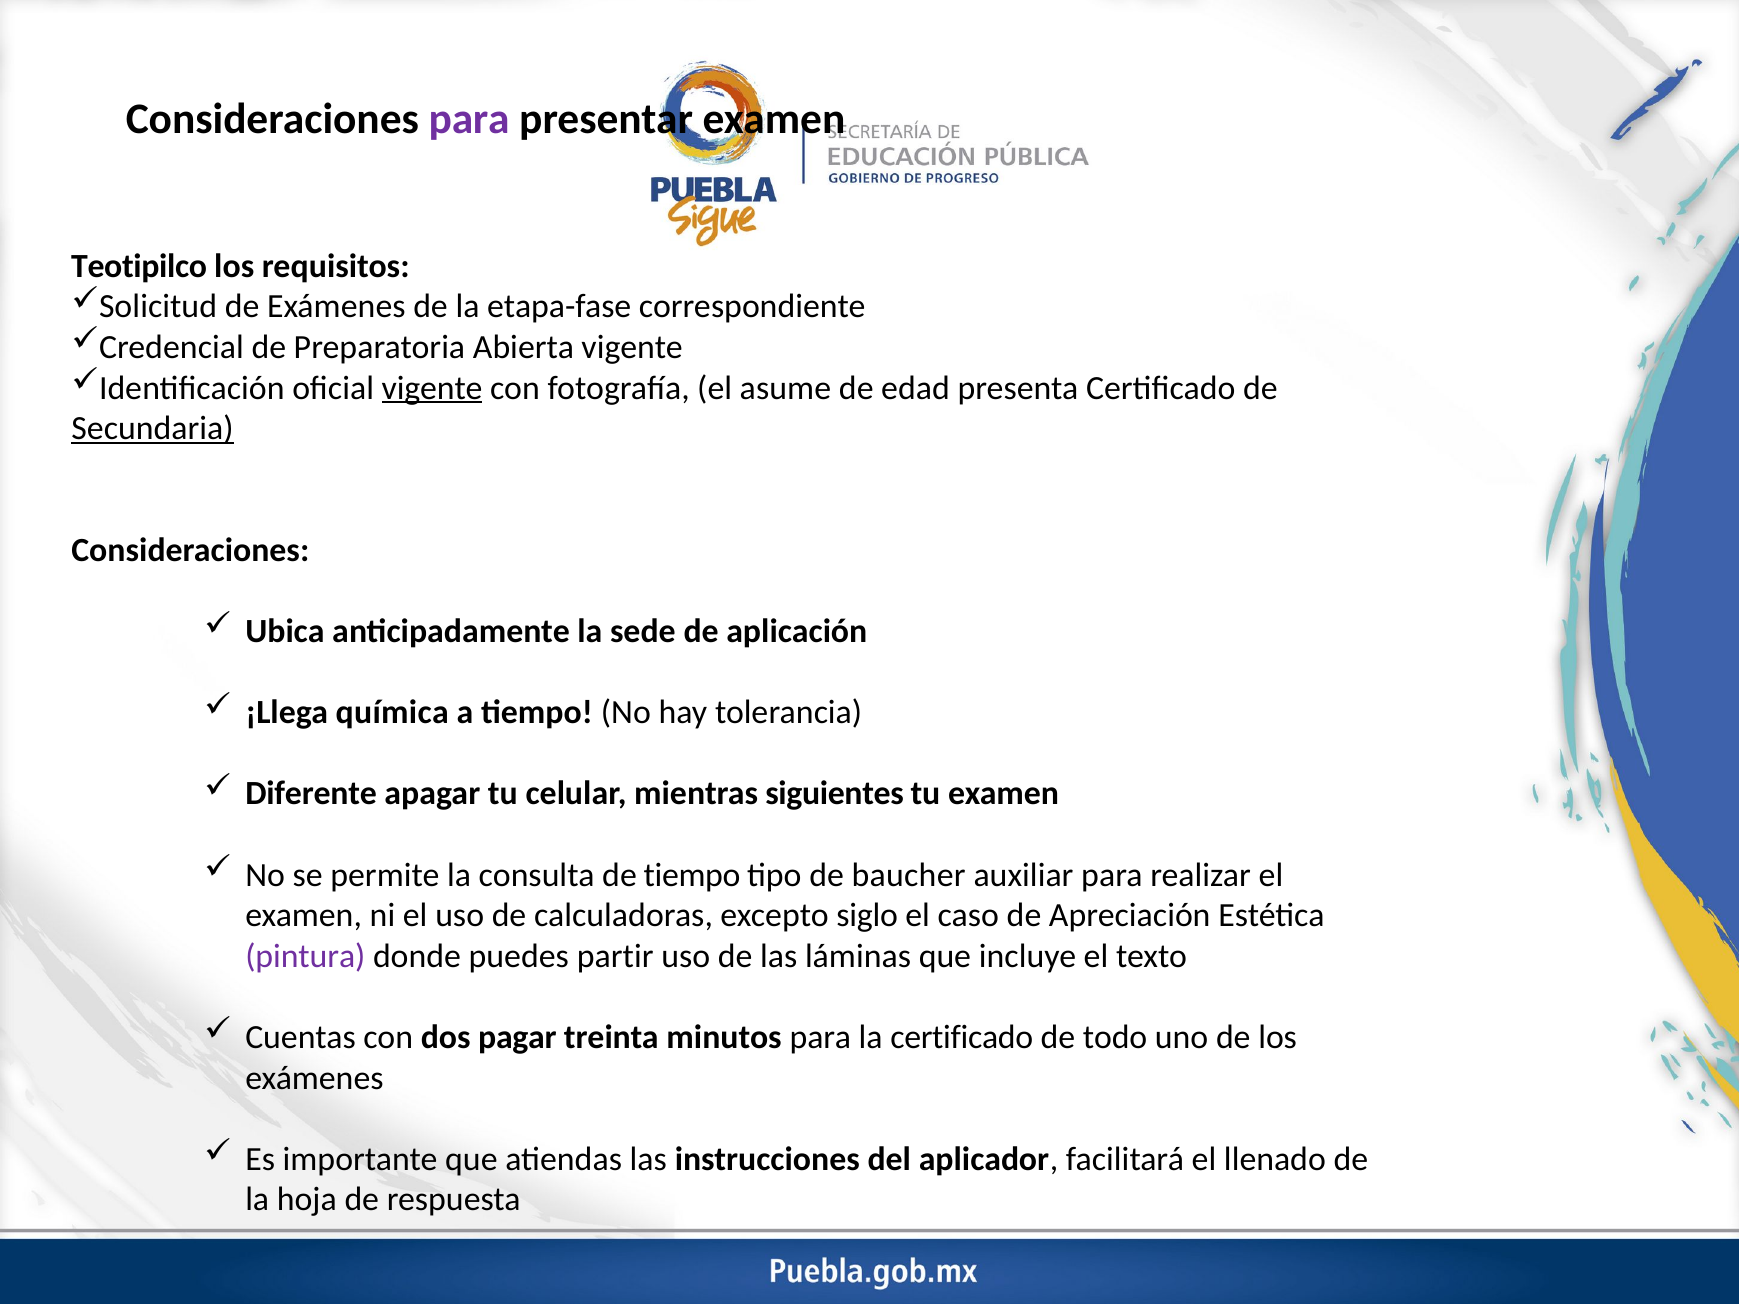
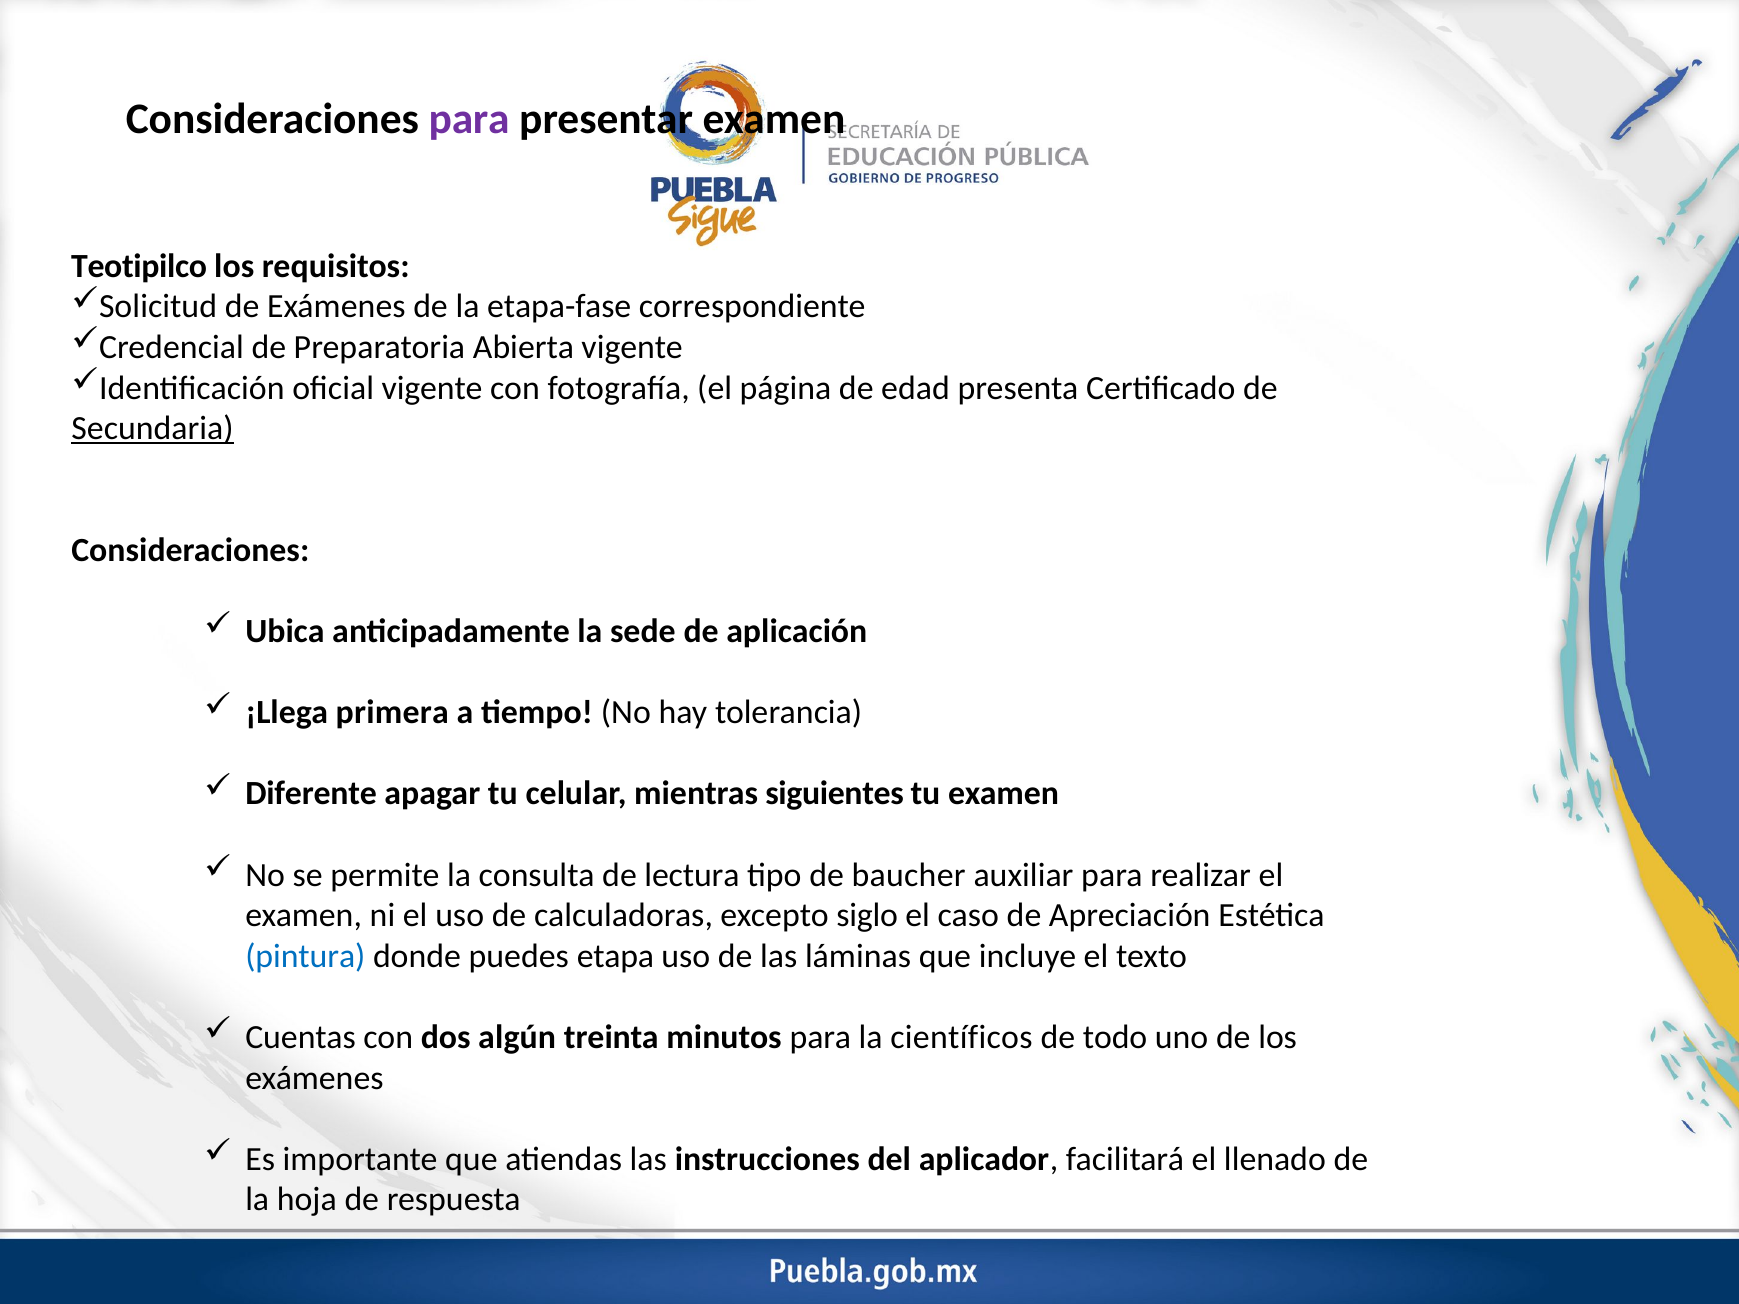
vigente underline: present -> none (432, 388)
asume: asume -> página (785, 388)
química: química -> primera (392, 713)
de tiempo: tiempo -> lectura (692, 875)
pintura colour: purple -> blue (305, 956)
partir: partir -> etapa (615, 956)
pagar: pagar -> algún (517, 1038)
la certificado: certificado -> científicos (961, 1038)
